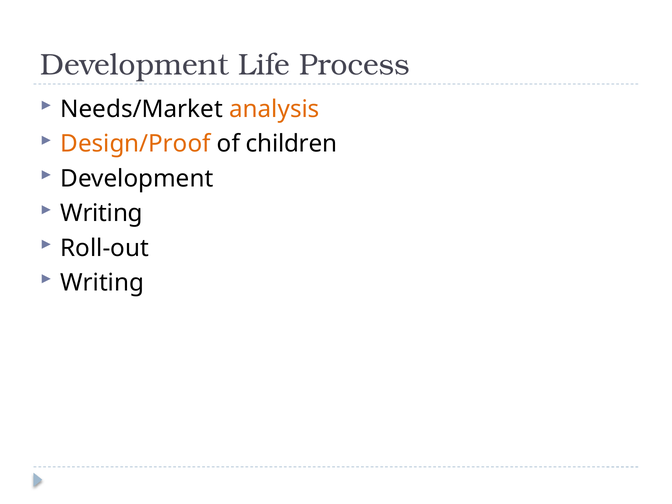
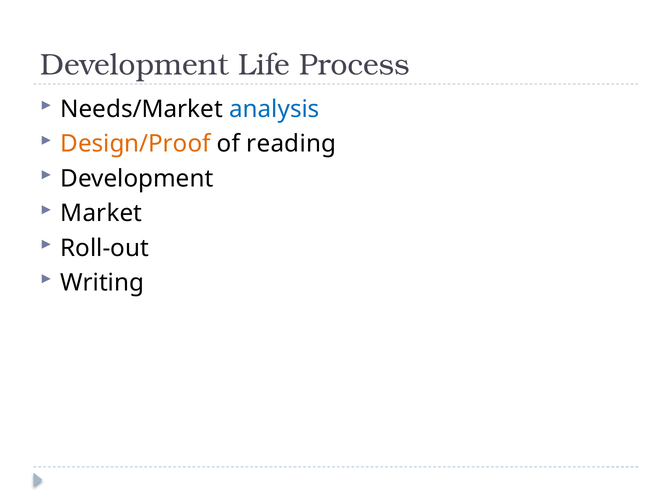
analysis colour: orange -> blue (274, 109)
children: children -> reading (291, 144)
Writing: Writing -> Market (101, 213)
